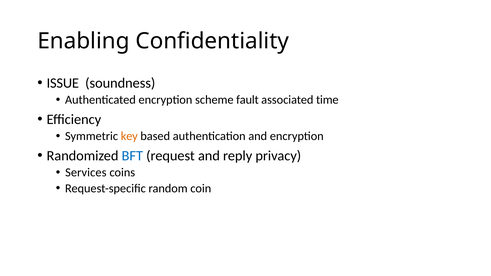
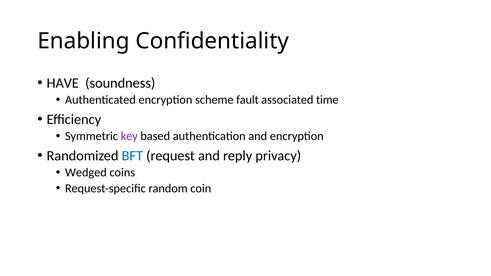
ISSUE: ISSUE -> HAVE (63, 83)
key colour: orange -> purple (129, 136)
Services: Services -> Wedged (86, 173)
